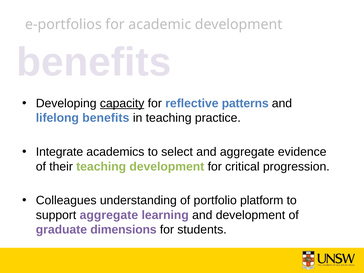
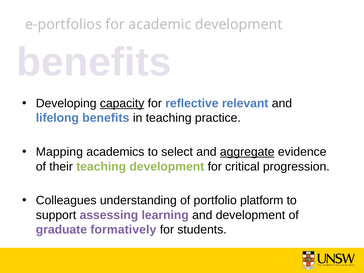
patterns: patterns -> relevant (245, 103)
Integrate: Integrate -> Mapping (59, 152)
aggregate underline: none -> present (247, 152)
support aggregate: aggregate -> assessing (109, 215)
dimensions: dimensions -> formatively (123, 230)
